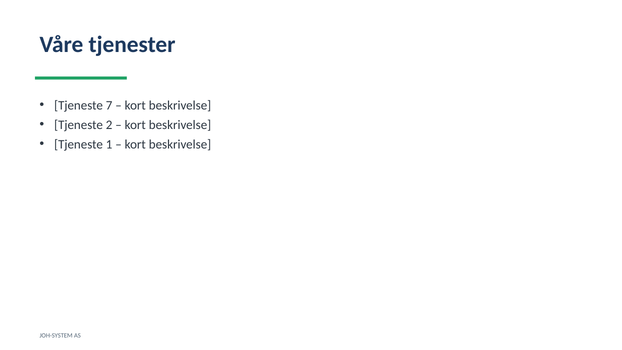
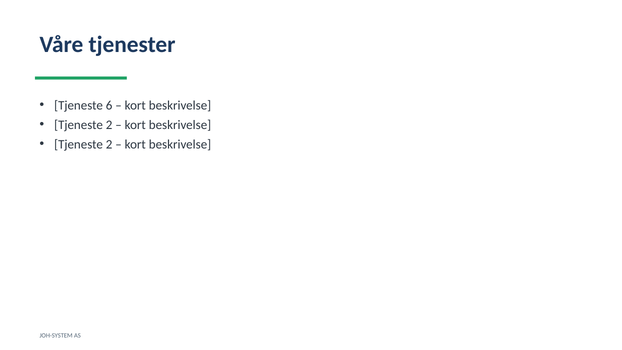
7: 7 -> 6 (109, 105)
1: 1 -> 2 (109, 144)
